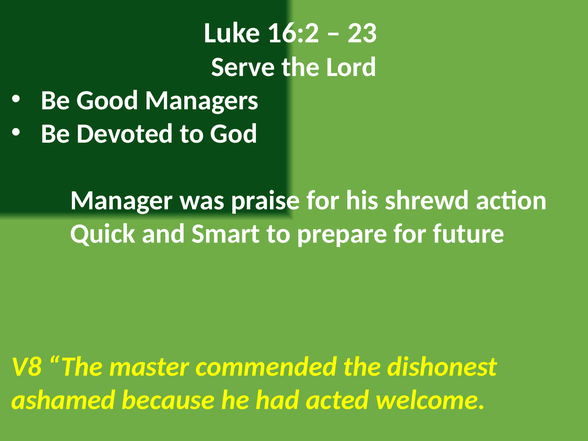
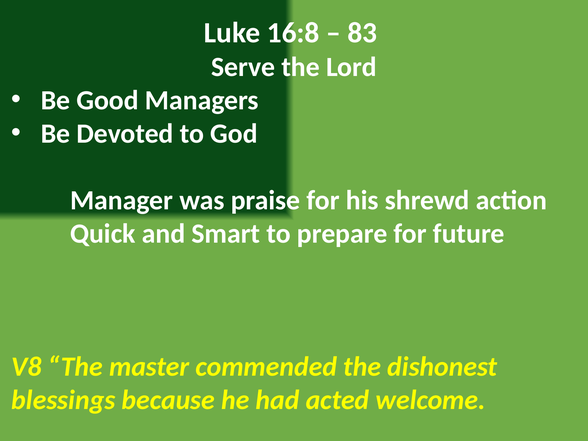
16:2: 16:2 -> 16:8 (293, 33)
23: 23 -> 83 (362, 33)
ashamed: ashamed -> blessings (63, 400)
